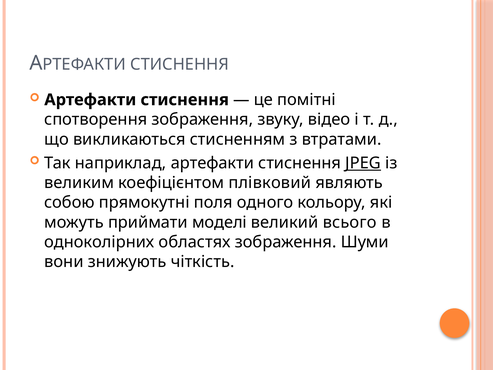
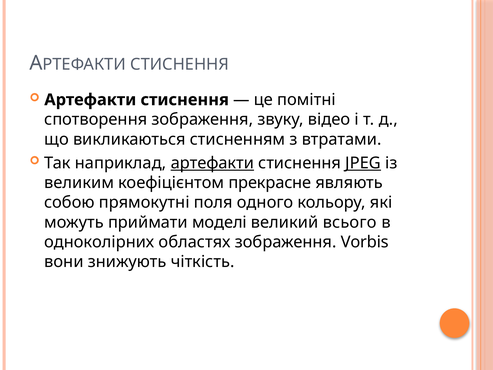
артефакти underline: none -> present (212, 163)
плівковий: плівковий -> прекрасне (270, 183)
Шуми: Шуми -> Vorbis (365, 242)
